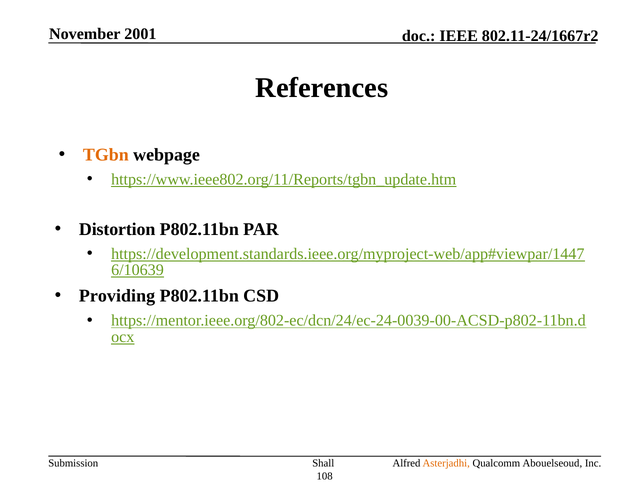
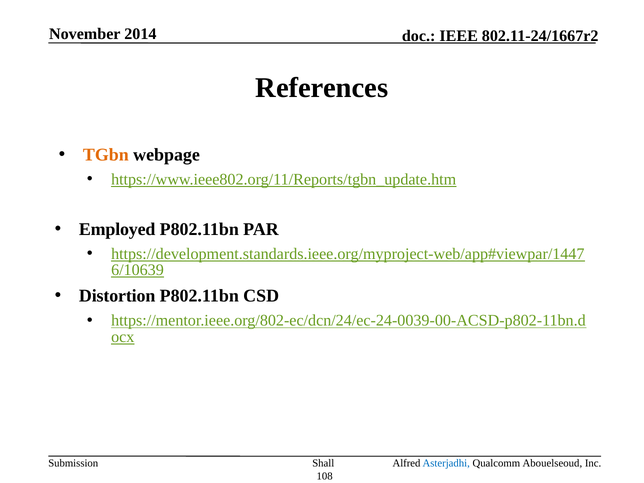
2001: 2001 -> 2014 (140, 34)
Distortion: Distortion -> Employed (117, 229)
Providing: Providing -> Distortion (117, 296)
Asterjadhi colour: orange -> blue (446, 463)
